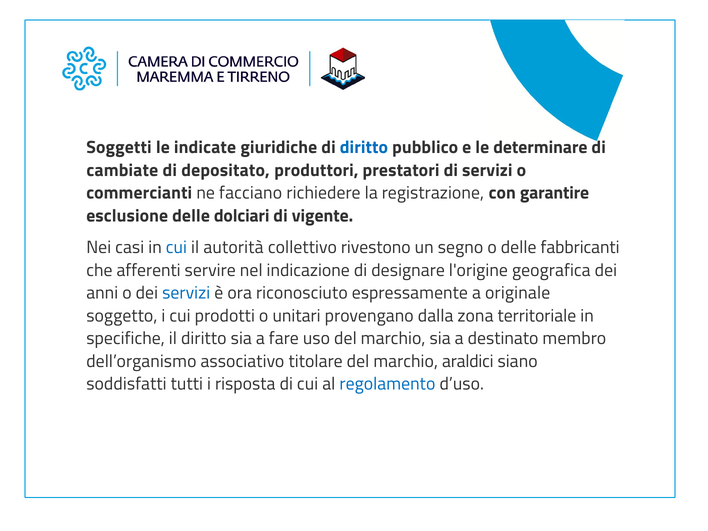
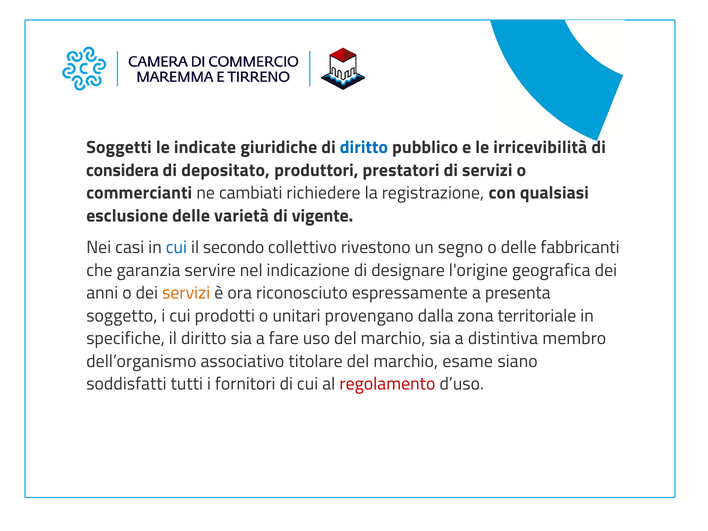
determinare: determinare -> irricevibilità (540, 148)
cambiate: cambiate -> considera (123, 170)
facciano: facciano -> cambiati (251, 193)
garantire: garantire -> qualsiasi (554, 193)
dolciari: dolciari -> varietà (242, 216)
autorità: autorità -> secondo (234, 248)
afferenti: afferenti -> garanzia (149, 270)
servizi colour: blue -> orange (186, 293)
originale: originale -> presenta (518, 293)
destinato: destinato -> distintiva (503, 339)
araldici: araldici -> esame (468, 361)
risposta: risposta -> fornitori (245, 384)
regolamento colour: blue -> red (387, 384)
